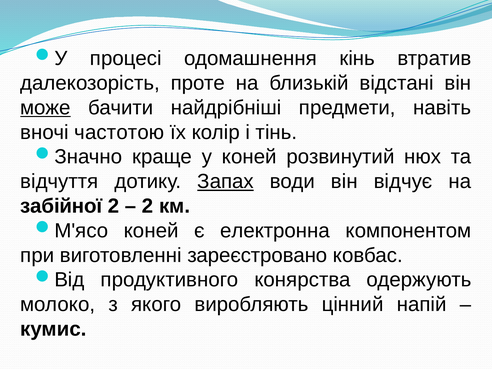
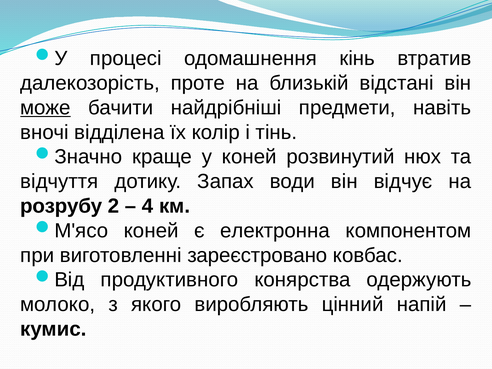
частотою: частотою -> відділена (119, 132)
Запах underline: present -> none (226, 181)
забійної: забійної -> розрубу (61, 206)
2: 2 -> 4 (148, 206)
